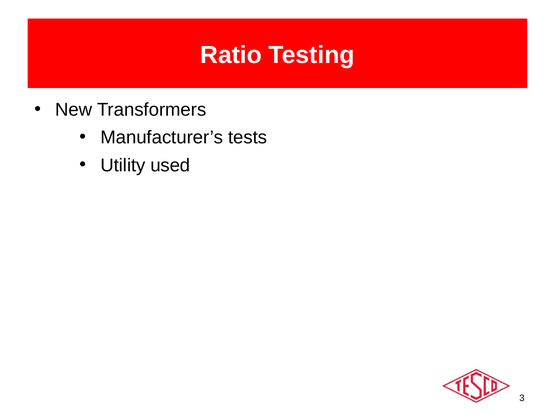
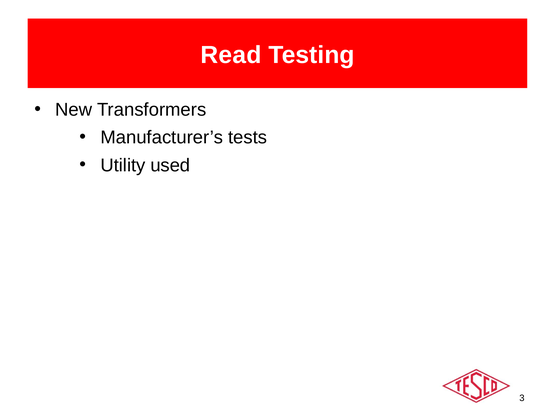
Ratio: Ratio -> Read (231, 55)
